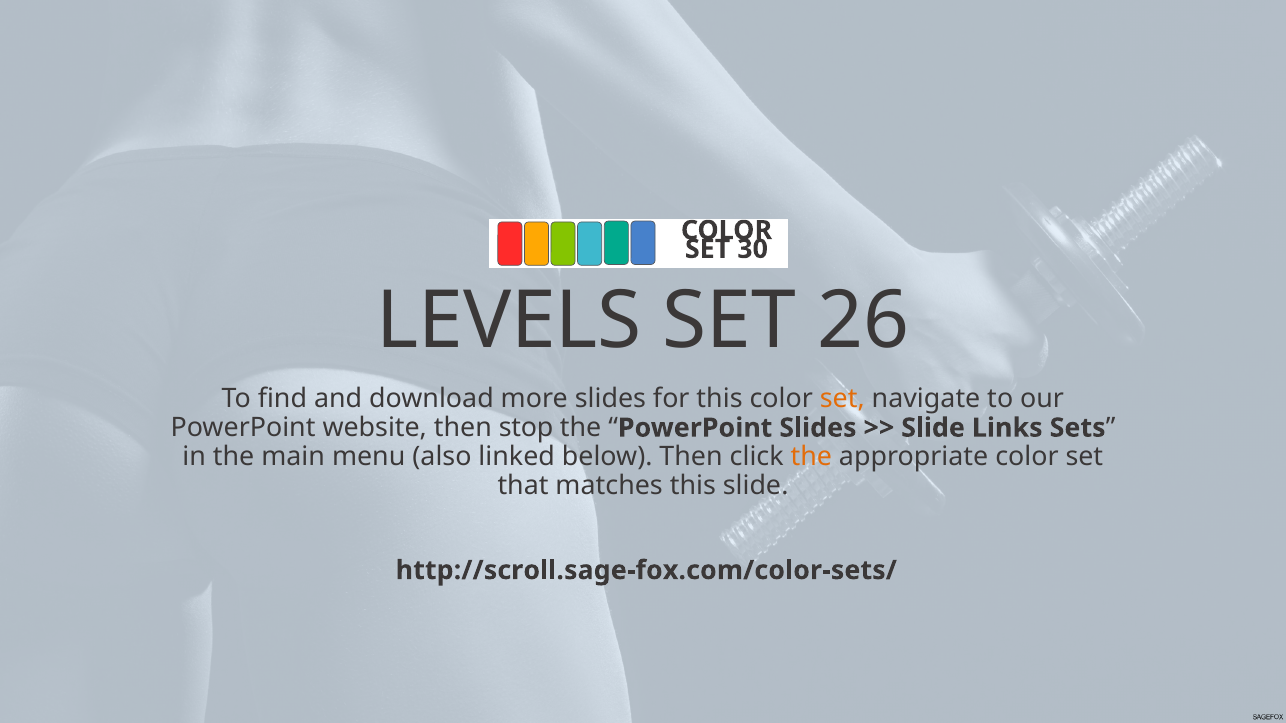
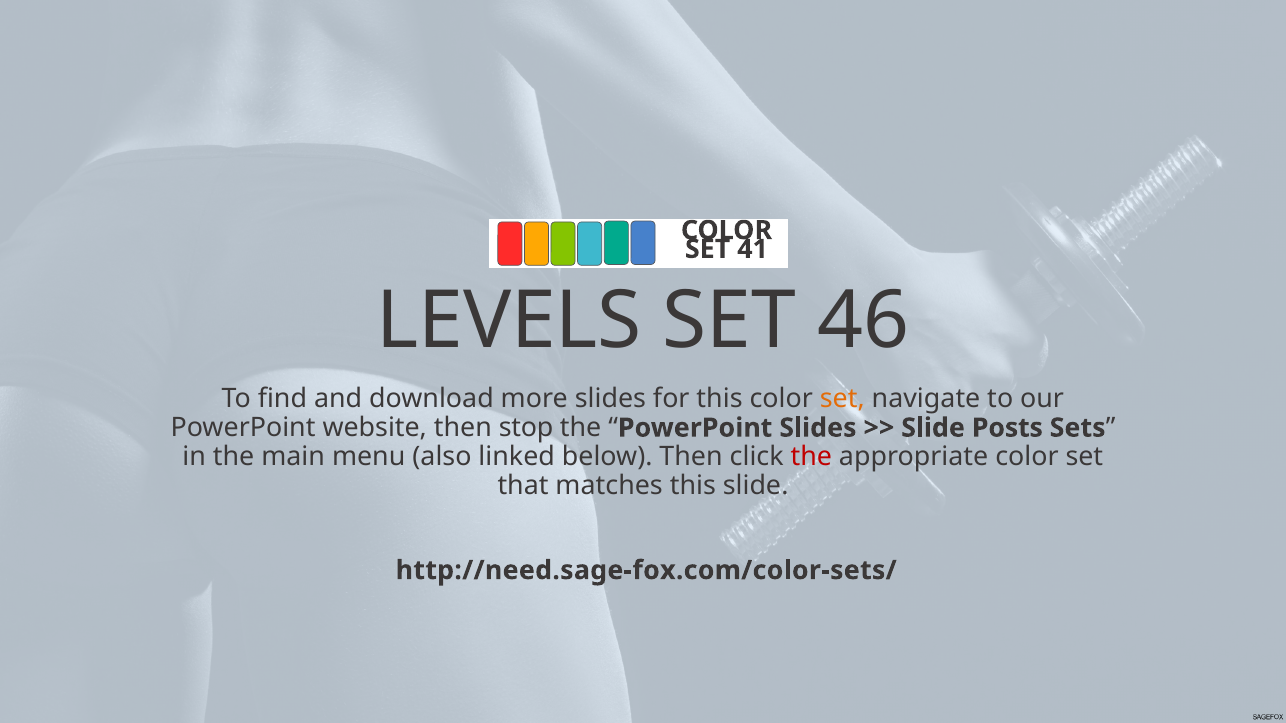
30: 30 -> 41 (753, 249)
26: 26 -> 46 (863, 321)
Links: Links -> Posts (1007, 428)
the colour: orange -> red (811, 457)
http://scroll.sage-fox.com/color-sets/: http://scroll.sage-fox.com/color-sets/ -> http://need.sage-fox.com/color-sets/ (646, 571)
